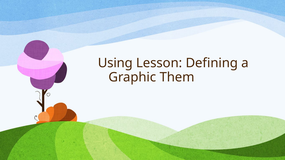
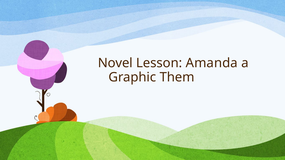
Using: Using -> Novel (115, 63)
Defining: Defining -> Amanda (212, 63)
